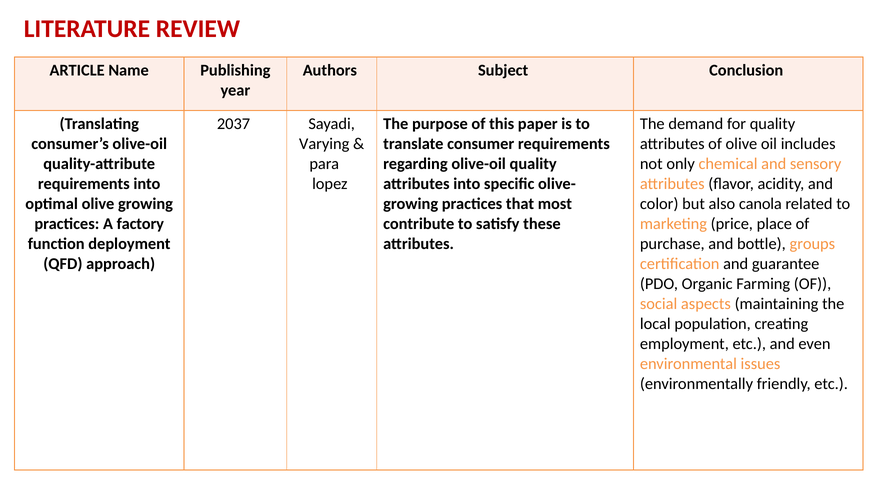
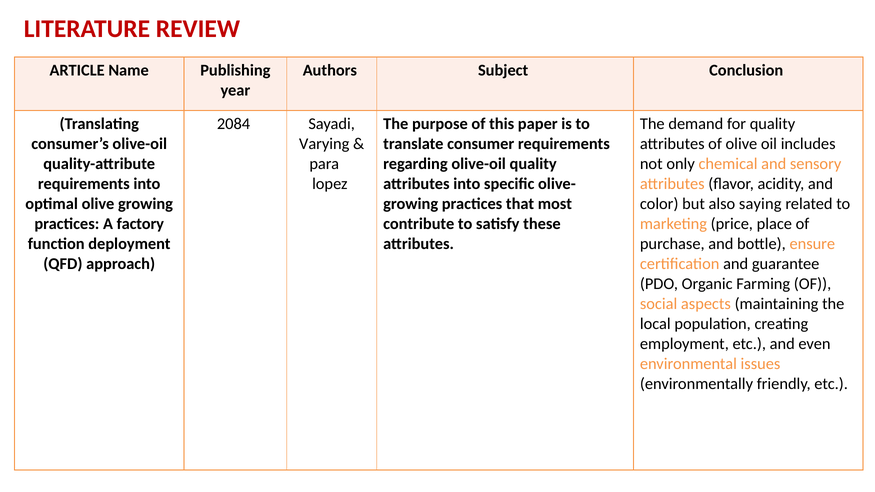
2037: 2037 -> 2084 (234, 124)
canola: canola -> saying (760, 204)
groups: groups -> ensure (812, 244)
